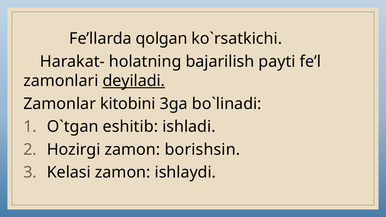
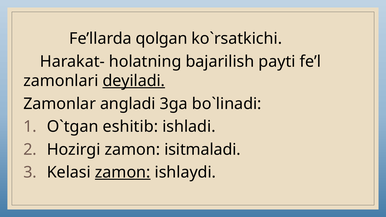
kitobini: kitobini -> angladi (128, 104)
borishsin: borishsin -> isitmaladi (203, 150)
zamon underline: none -> present (123, 173)
